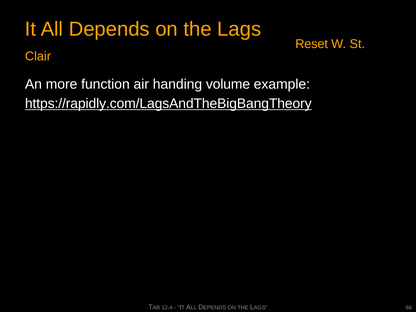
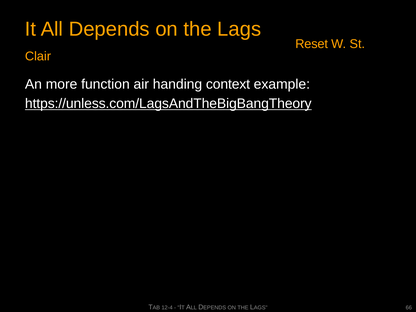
volume: volume -> context (228, 84)
https://rapidly.com/LagsAndTheBigBangTheory: https://rapidly.com/LagsAndTheBigBangTheory -> https://unless.com/LagsAndTheBigBangTheory (168, 104)
